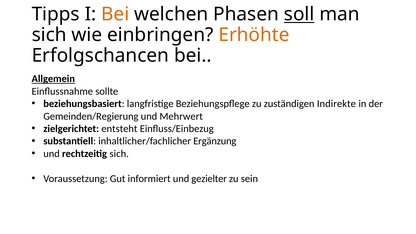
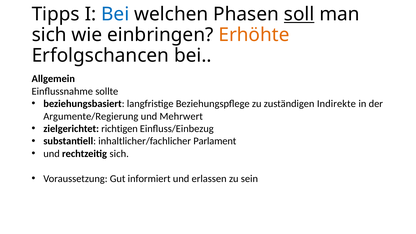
Bei colour: orange -> blue (115, 14)
Allgemein underline: present -> none (53, 79)
Gemeinden/Regierung: Gemeinden/Regierung -> Argumente/Regierung (91, 116)
entsteht: entsteht -> richtigen (120, 129)
Ergänzung: Ergänzung -> Parlament (215, 141)
gezielter: gezielter -> erlassen (209, 179)
